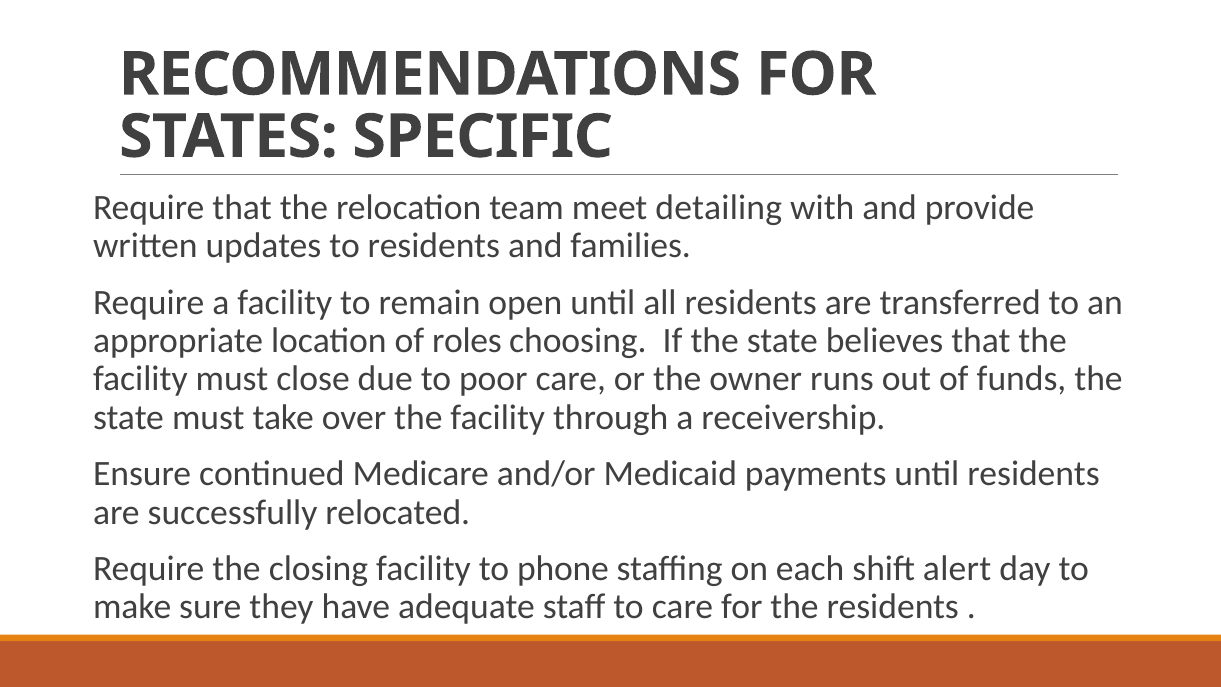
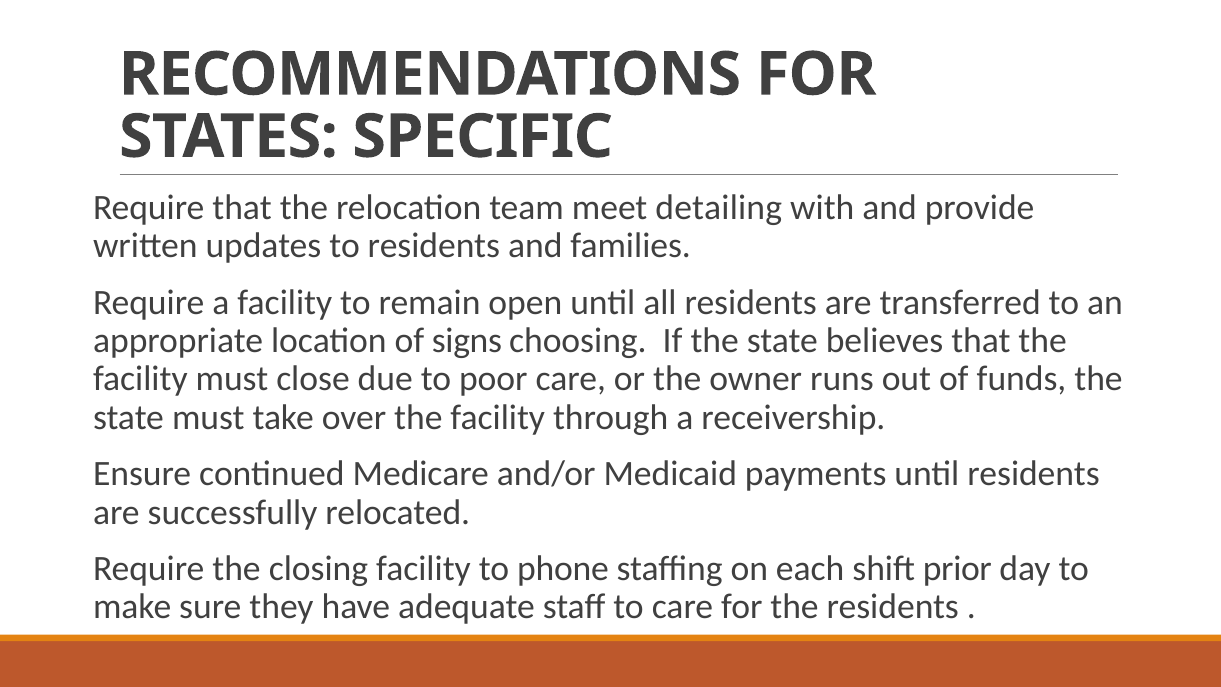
roles: roles -> signs (467, 341)
alert: alert -> prior (957, 569)
